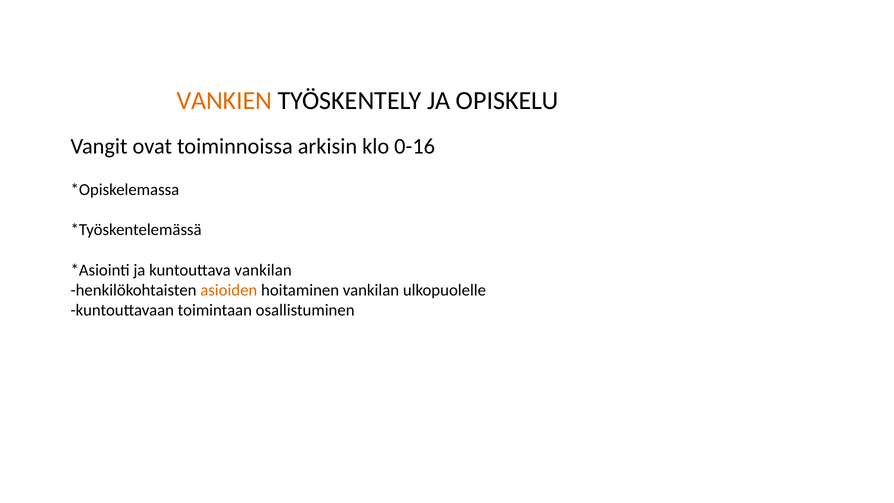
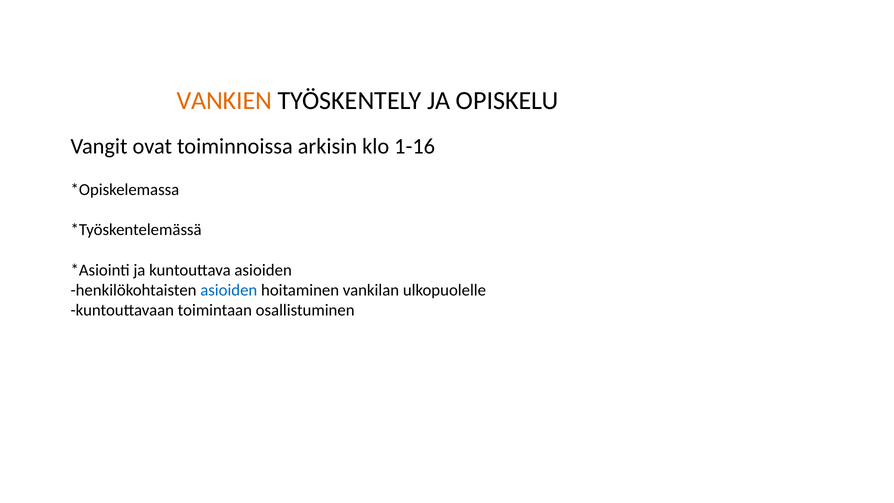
0-16: 0-16 -> 1-16 (415, 146)
kuntouttava vankilan: vankilan -> asioiden (263, 270)
asioiden colour: orange -> blue (229, 290)
